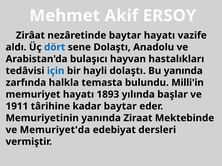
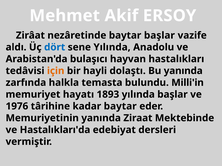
baytar hayatı: hayatı -> başlar (159, 35)
sene Dolaştı: Dolaştı -> Yılında (112, 47)
için colour: blue -> orange (56, 71)
1911: 1911 -> 1976 (17, 107)
Memuriyet'da: Memuriyet'da -> Hastalıkları'da (55, 130)
